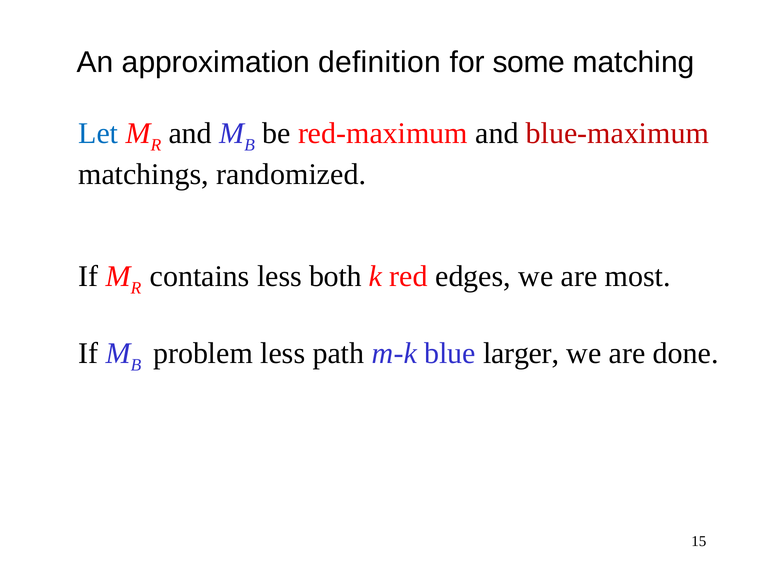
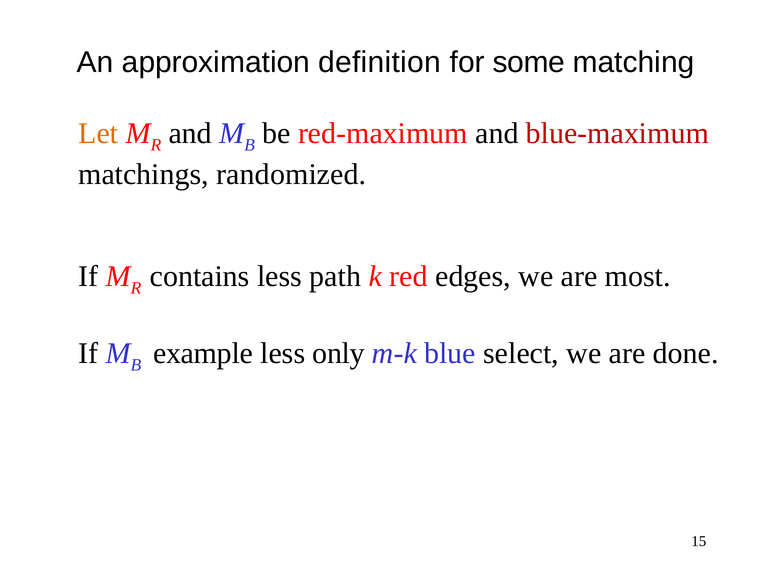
Let colour: blue -> orange (98, 133)
both: both -> path (335, 276)
problem: problem -> example (203, 353)
path: path -> only (339, 353)
larger: larger -> select (521, 353)
